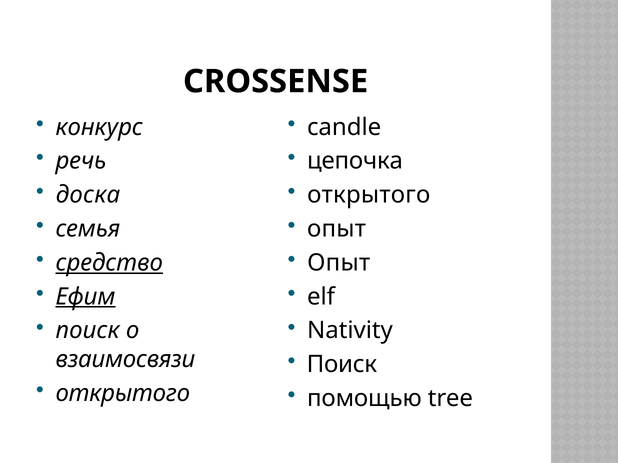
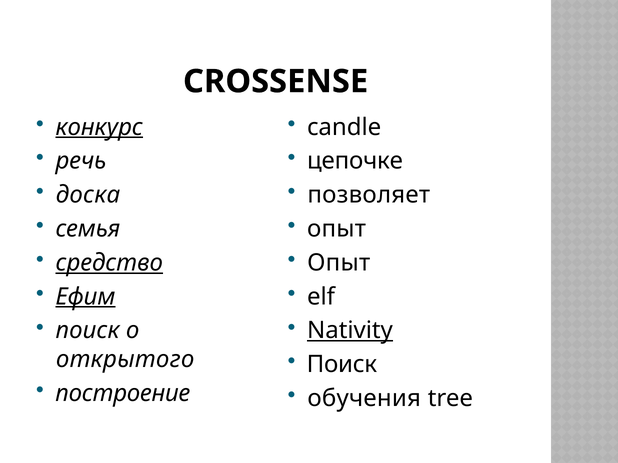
конкурс underline: none -> present (99, 127)
цепочка: цепочка -> цепочке (355, 161)
открытого: открытого -> позволяет (369, 195)
Nativity underline: none -> present (350, 331)
взаимосвязи: взаимосвязи -> открытого (125, 360)
открытого: открытого -> построение (123, 394)
помощью: помощью -> обучения (364, 399)
